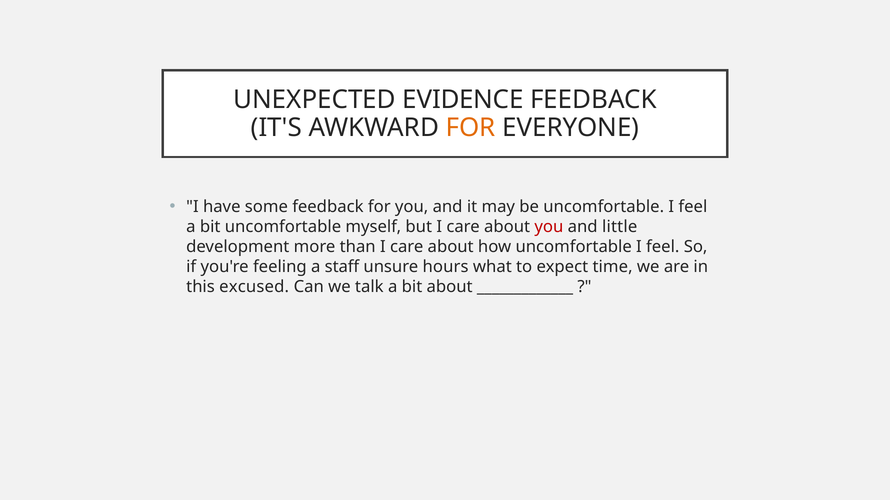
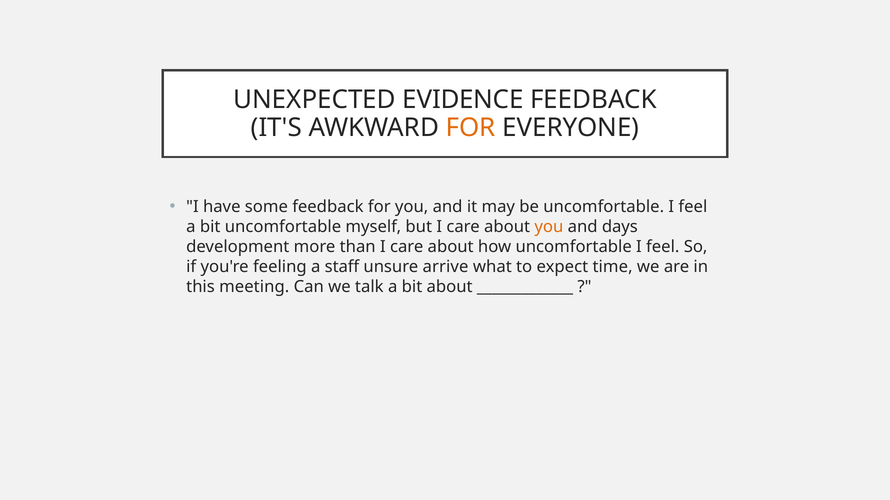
you colour: red -> orange (549, 227)
little: little -> days (620, 227)
hours: hours -> arrive (446, 267)
excused: excused -> meeting (254, 287)
